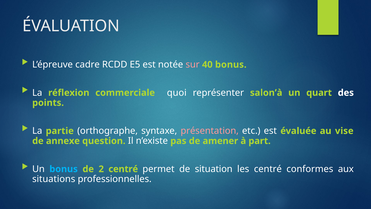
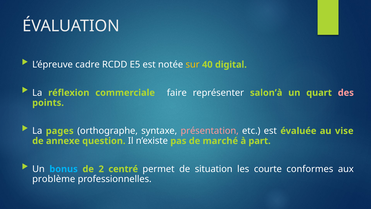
sur colour: pink -> yellow (193, 65)
40 bonus: bonus -> digital (231, 65)
quoi: quoi -> faire (177, 93)
des colour: white -> pink (346, 93)
partie: partie -> pages (60, 131)
amener: amener -> marché (220, 141)
les centré: centré -> courte (268, 169)
situations: situations -> problème (54, 179)
